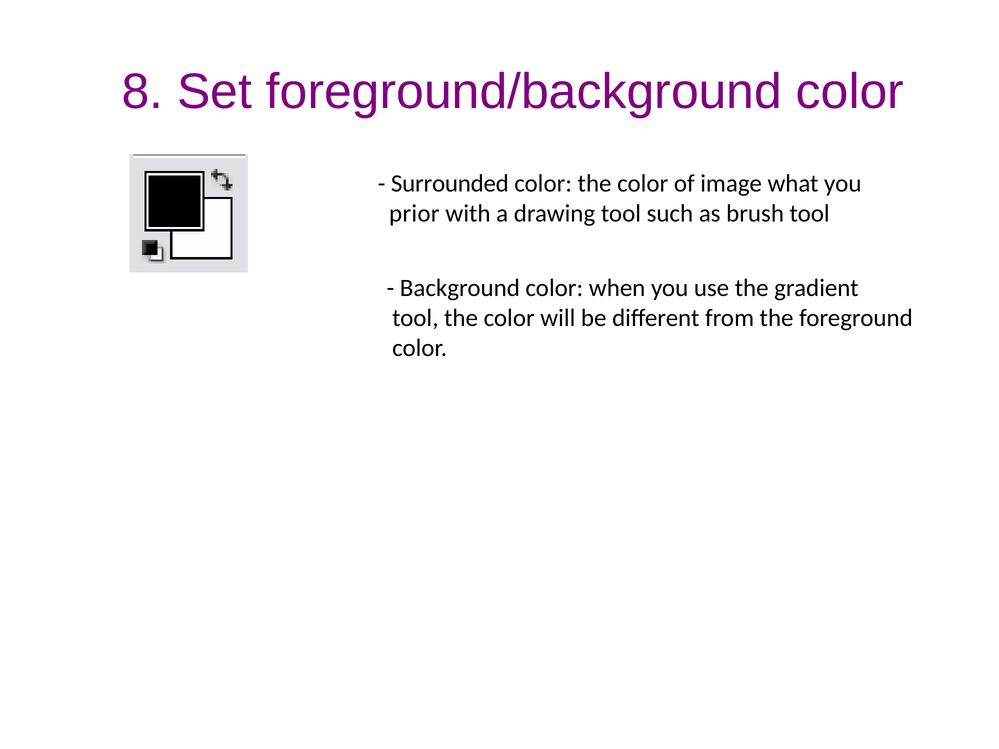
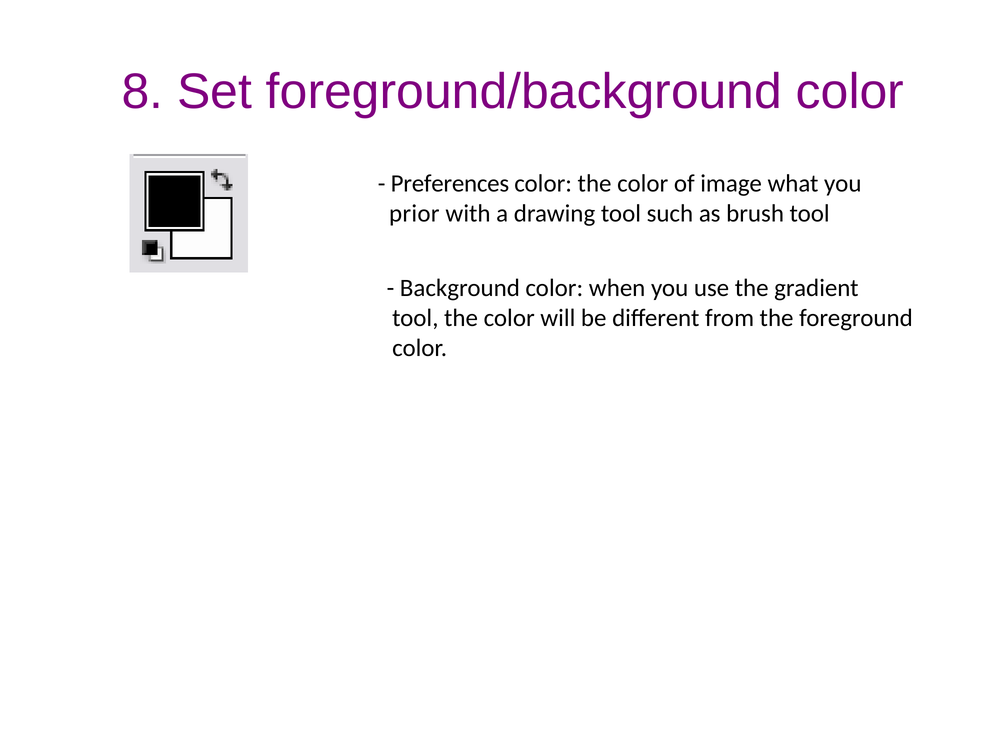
Surrounded: Surrounded -> Preferences (450, 184)
